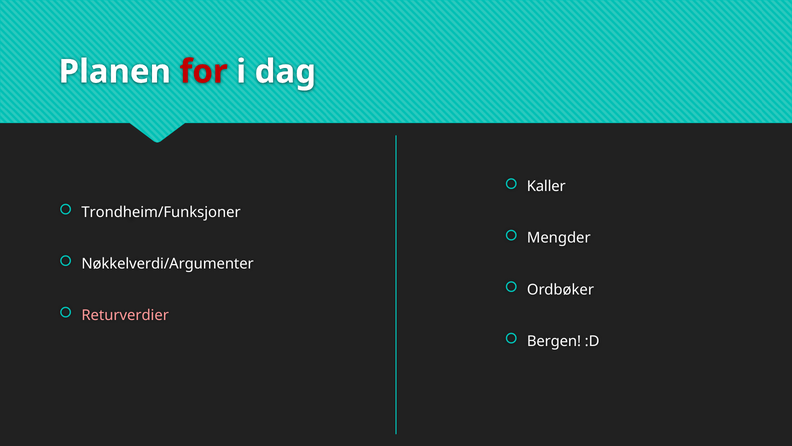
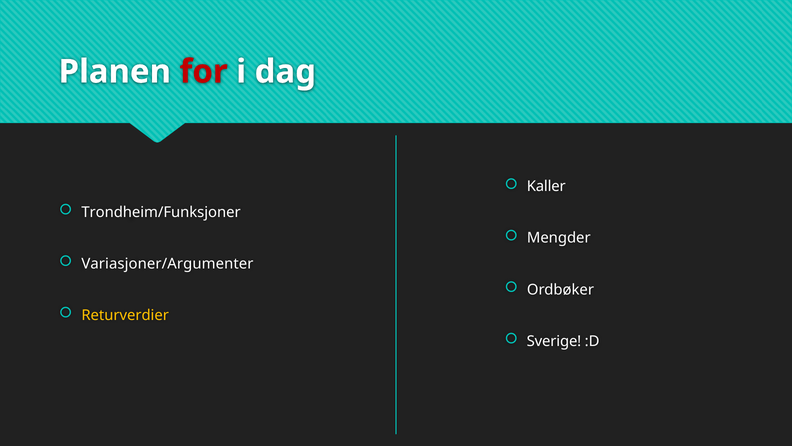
Nøkkelverdi/Argumenter: Nøkkelverdi/Argumenter -> Variasjoner/Argumenter (167, 264)
Returverdier colour: pink -> yellow (125, 315)
Bergen: Bergen -> Sverige (554, 341)
